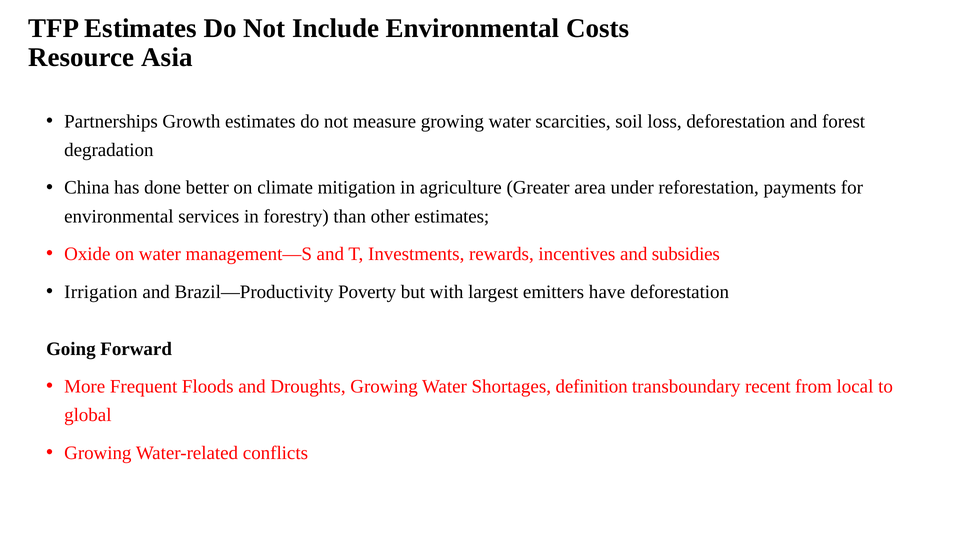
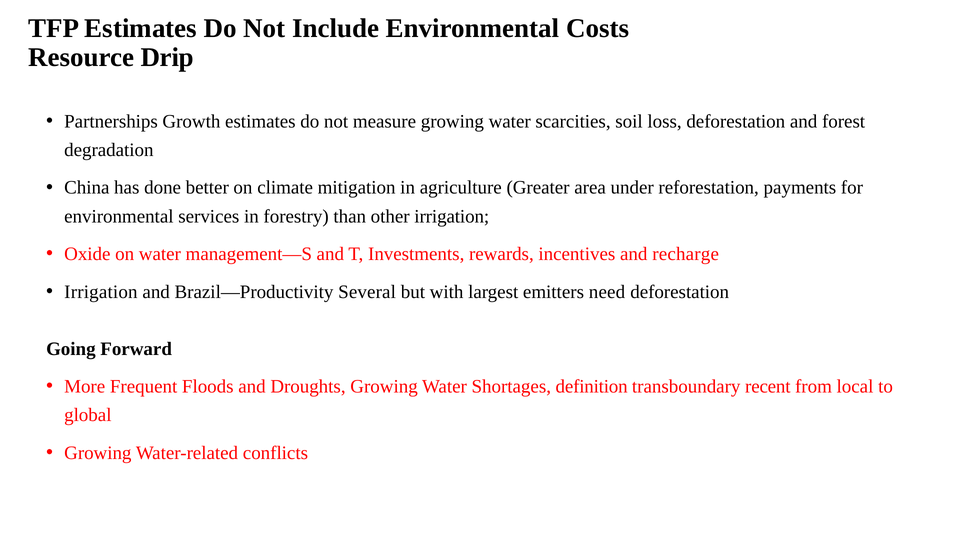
Asia: Asia -> Drip (167, 57)
other estimates: estimates -> irrigation (452, 216)
subsidies: subsidies -> recharge (686, 254)
Poverty: Poverty -> Several (367, 292)
have: have -> need (607, 292)
